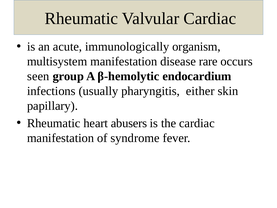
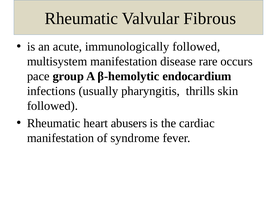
Valvular Cardiac: Cardiac -> Fibrous (210, 18)
immunologically organism: organism -> followed (196, 47)
seen: seen -> pace (38, 76)
either: either -> thrills (200, 91)
papillary: papillary -> followed (52, 106)
